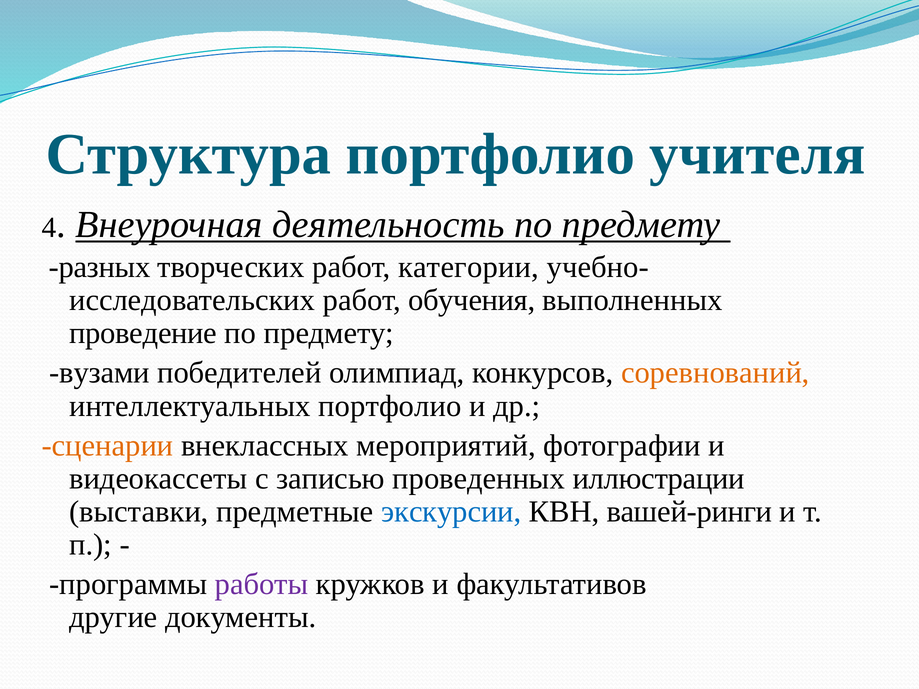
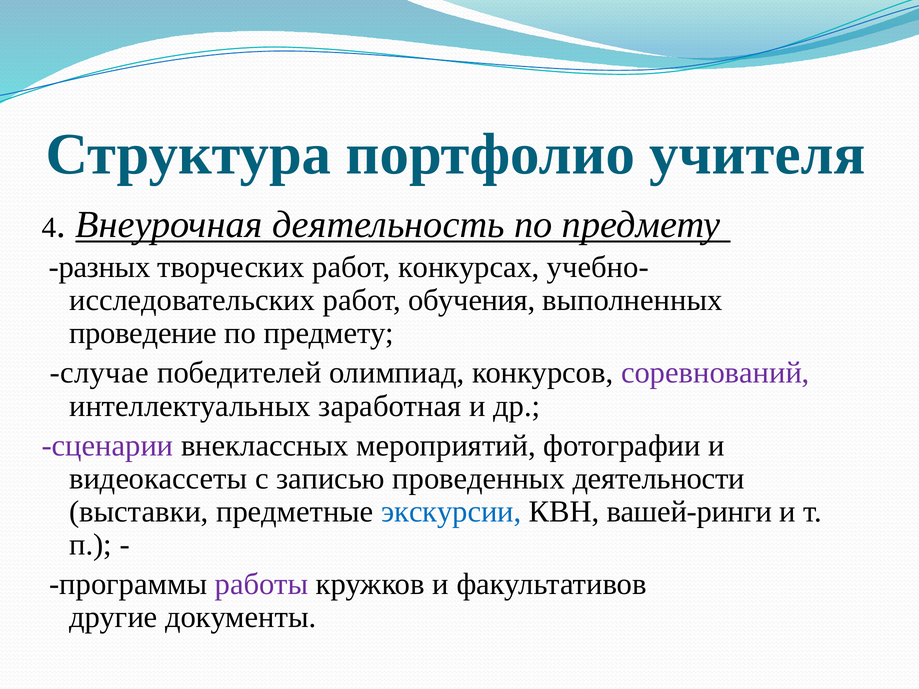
категории: категории -> конкурсах (469, 267)
вузами: вузами -> случае (99, 373)
соревнований colour: orange -> purple (715, 373)
интеллектуальных портфолио: портфолио -> заработная (390, 406)
сценарии colour: orange -> purple (107, 446)
иллюстрации: иллюстрации -> деятельности (659, 479)
